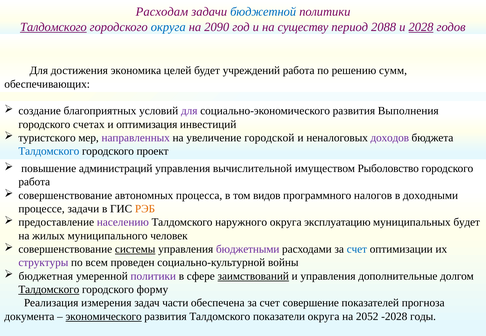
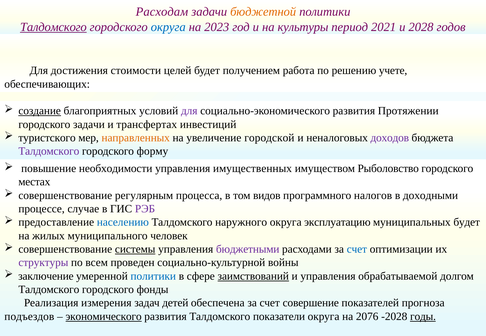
бюджетной colour: blue -> orange (263, 12)
2090: 2090 -> 2023 (217, 27)
существу: существу -> культуры (303, 27)
2088: 2088 -> 2021 (384, 27)
2028 underline: present -> none (421, 27)
экономика: экономика -> стоимости (136, 71)
учреждений: учреждений -> получением (251, 71)
сумм: сумм -> учете (393, 71)
создание underline: none -> present (40, 111)
Выполнения: Выполнения -> Протяжении (408, 111)
городского счетах: счетах -> задачи (89, 125)
оптимизация: оптимизация -> трансфертах (147, 125)
направленных colour: purple -> orange (136, 138)
Талдомского colour: blue -> purple (49, 151)
проект: проект -> форму (152, 151)
администраций: администраций -> необходимости (116, 169)
вычислительной: вычислительной -> имущественных (252, 169)
работа: работа -> местах (34, 182)
автономных: автономных -> регулярным (144, 196)
процессе задачи: задачи -> случае (83, 209)
РЭБ colour: orange -> purple (145, 209)
населению colour: purple -> blue (123, 223)
бюджетная: бюджетная -> заключение (46, 276)
политики colour: purple -> blue (153, 276)
дополнительные: дополнительные -> обрабатываемой (398, 276)
Талдомского underline: present -> none (49, 290)
форму: форму -> фонды (153, 290)
части: части -> детей (175, 303)
документа: документа -> подъездов (29, 317)
2052: 2052 -> 2076 (367, 317)
годы underline: none -> present (423, 317)
